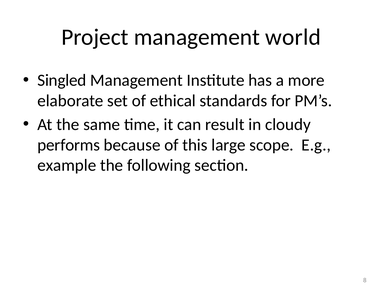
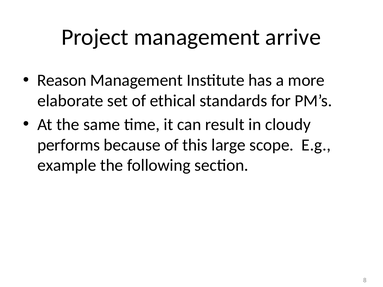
world: world -> arrive (293, 37)
Singled: Singled -> Reason (62, 80)
